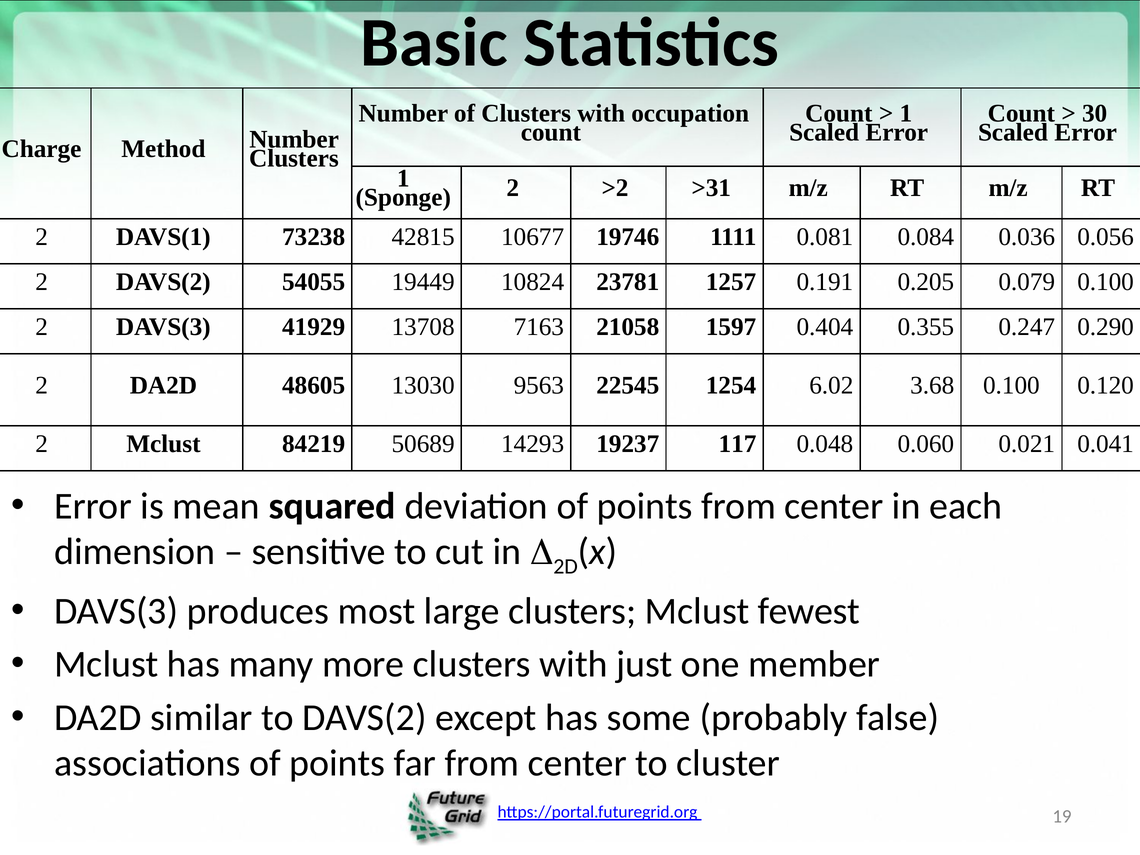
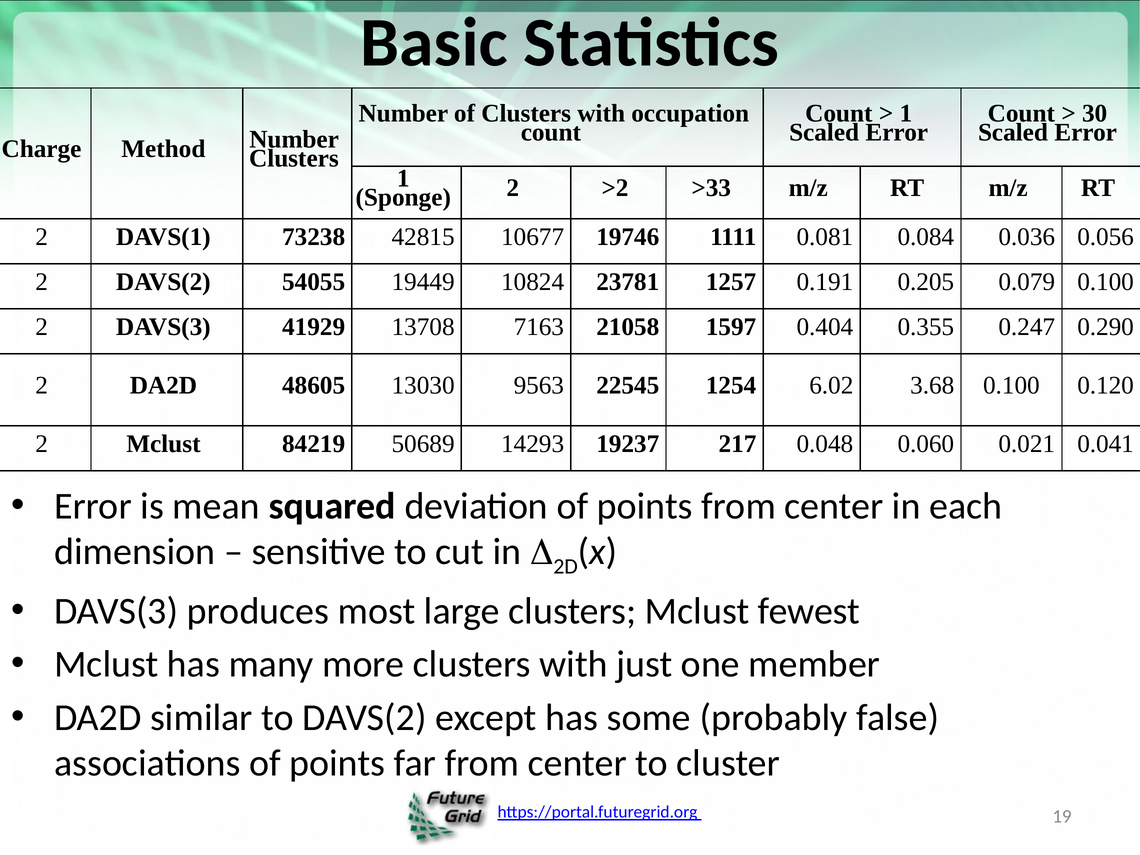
>31: >31 -> >33 (711, 188)
117: 117 -> 217 (738, 444)
